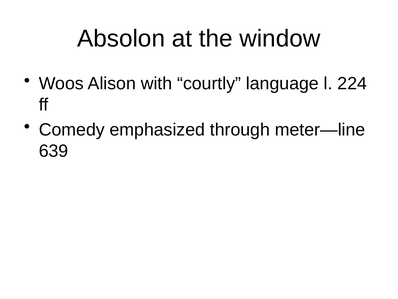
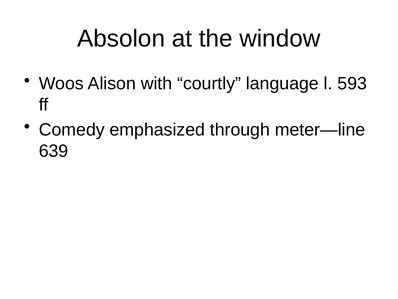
224: 224 -> 593 (352, 83)
